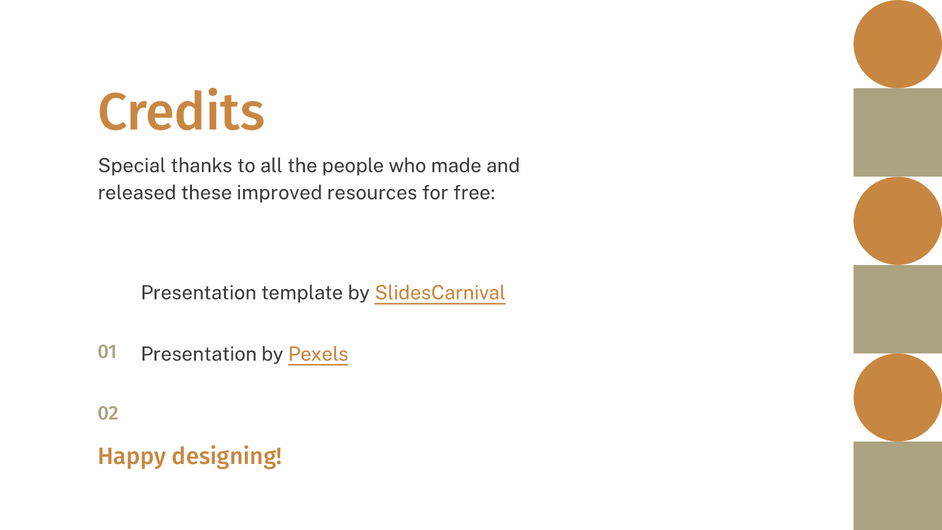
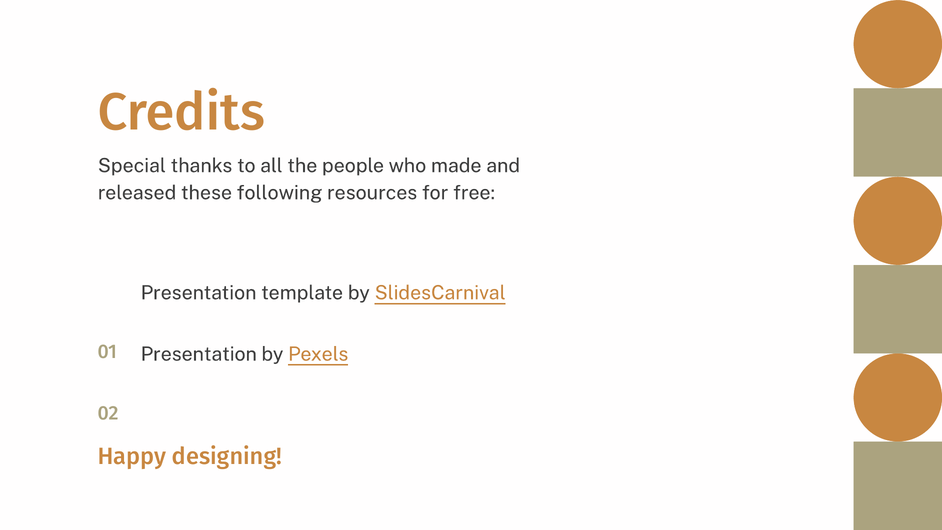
improved: improved -> following (280, 193)
